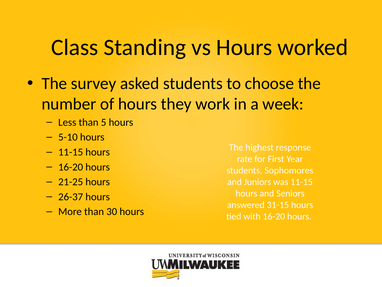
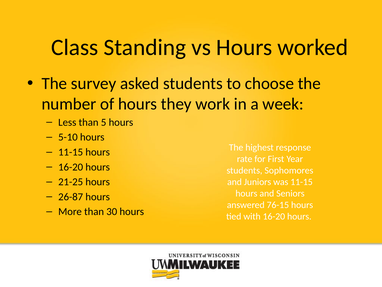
26-37: 26-37 -> 26-87 (71, 196)
31-15: 31-15 -> 76-15 (278, 205)
